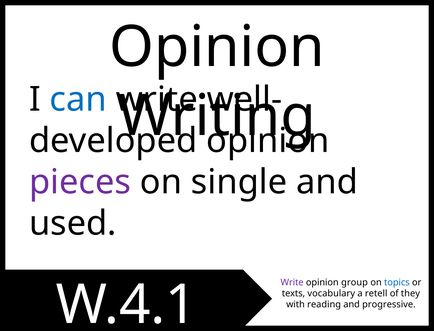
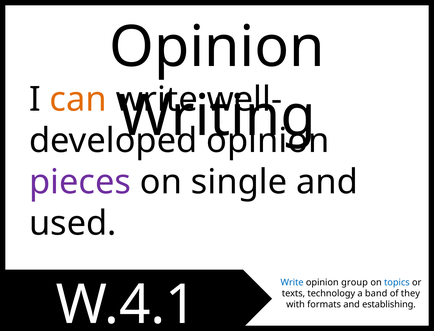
can colour: blue -> orange (78, 99)
Write colour: purple -> blue (292, 282)
vocabulary: vocabulary -> technology (331, 293)
retell: retell -> band (376, 293)
reading: reading -> formats (324, 304)
progressive: progressive -> establishing (389, 304)
